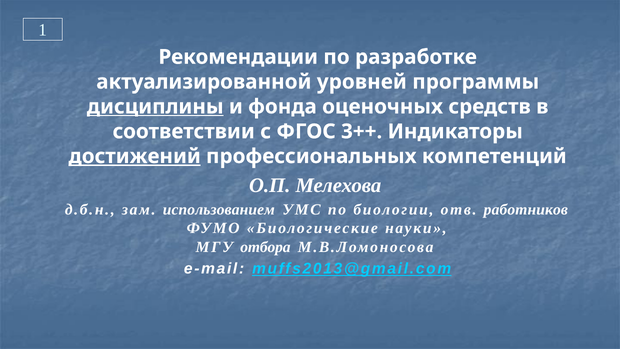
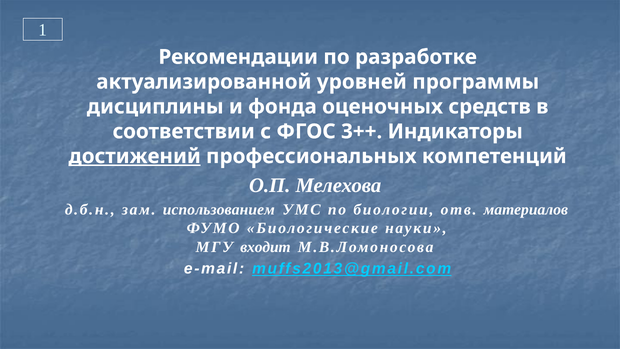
дисциплины underline: present -> none (155, 107)
работников: работников -> материалов (526, 210)
отбора: отбора -> входит (265, 247)
